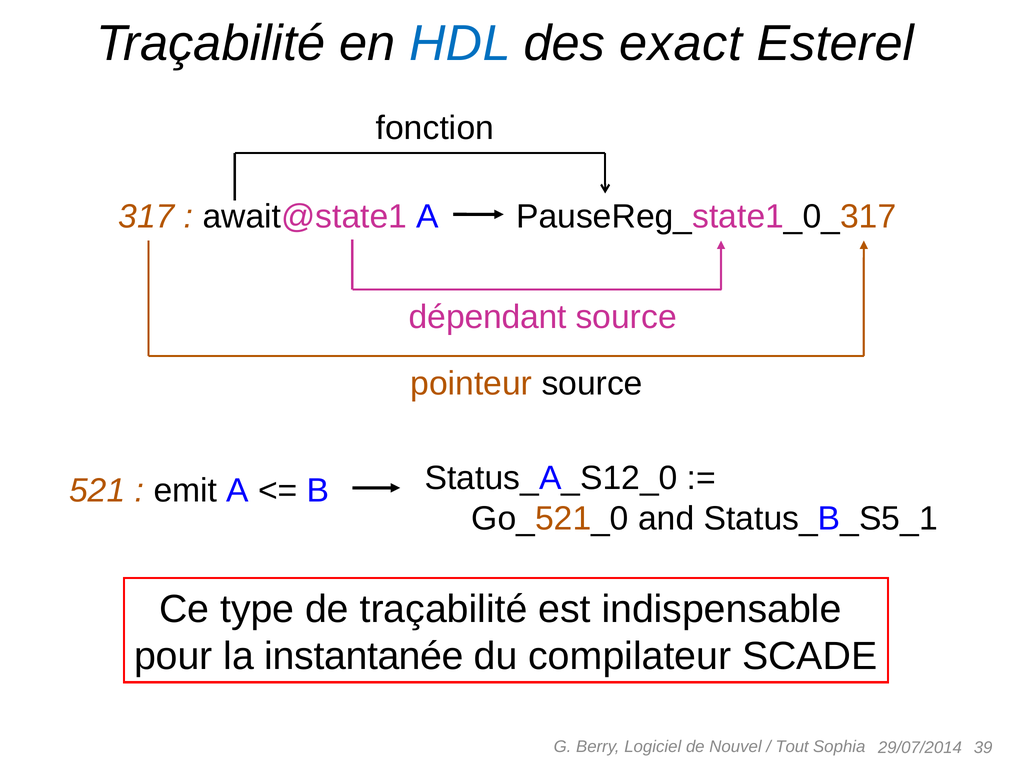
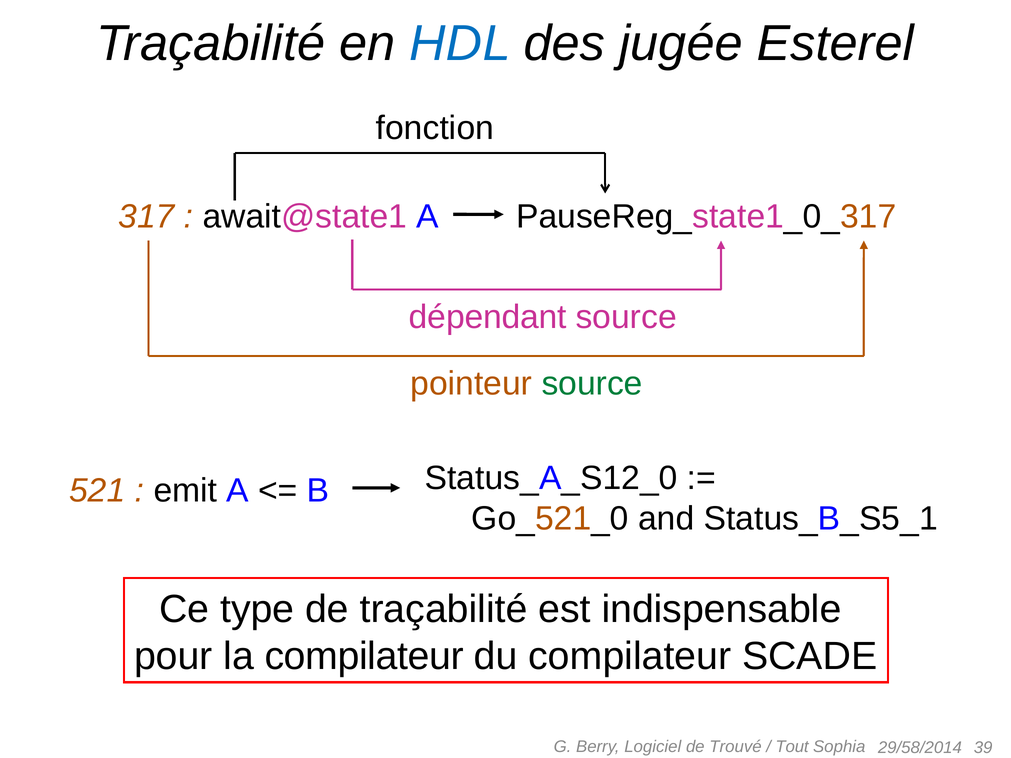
exact: exact -> jugée (681, 44)
source colour: black -> green (592, 384)
la instantanée: instantanée -> compilateur (364, 657)
Nouvel: Nouvel -> Trouvé (736, 747)
29/07/2014: 29/07/2014 -> 29/58/2014 (920, 748)
